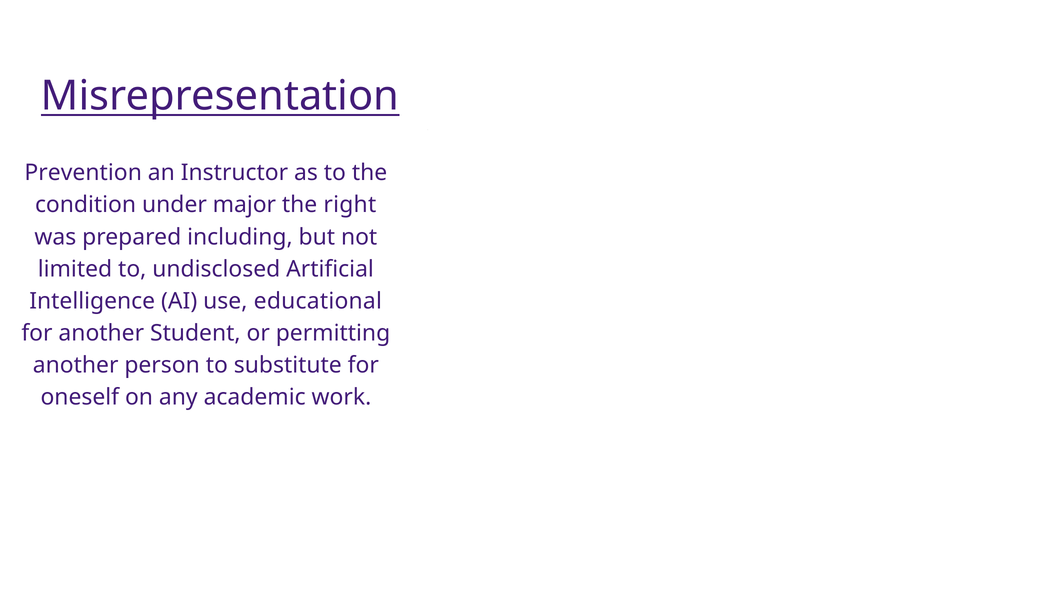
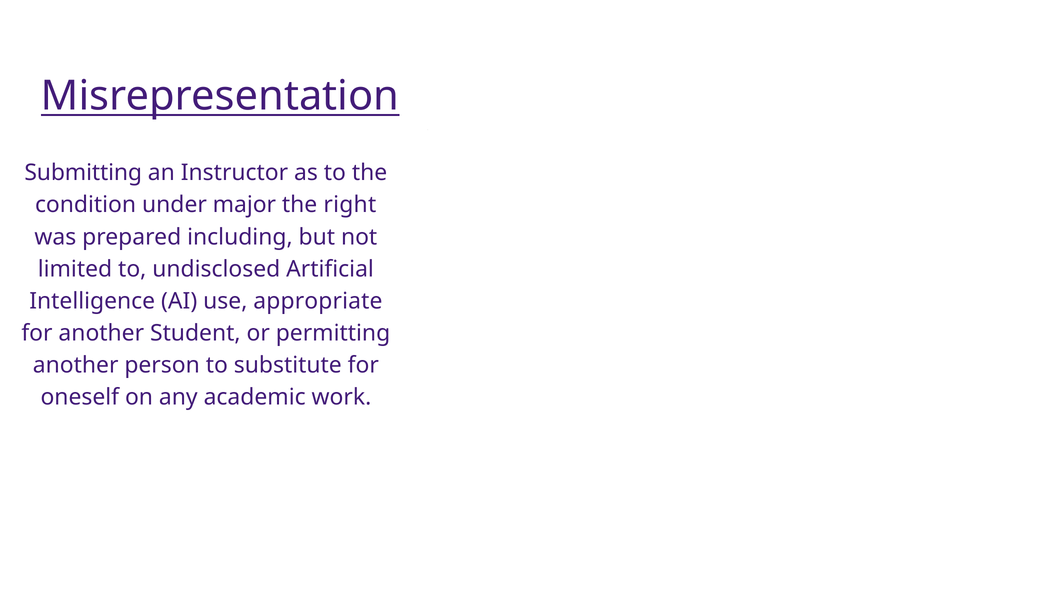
Prevention: Prevention -> Submitting (83, 173)
educational: educational -> appropriate (318, 301)
